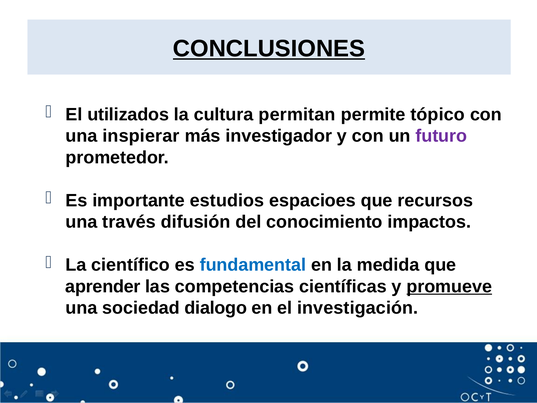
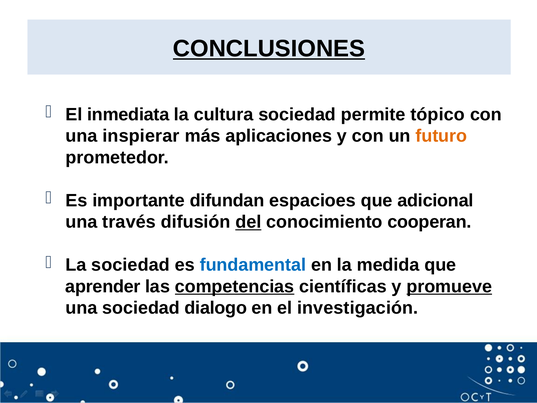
utilizados: utilizados -> inmediata (128, 114)
cultura permitan: permitan -> sociedad (297, 114)
investigador: investigador -> aplicaciones (279, 136)
futuro colour: purple -> orange (441, 136)
estudios: estudios -> difundan (227, 200)
recursos: recursos -> adicional (435, 200)
del underline: none -> present (248, 222)
impactos: impactos -> cooperan (429, 222)
La científico: científico -> sociedad (131, 265)
competencias underline: none -> present (235, 286)
